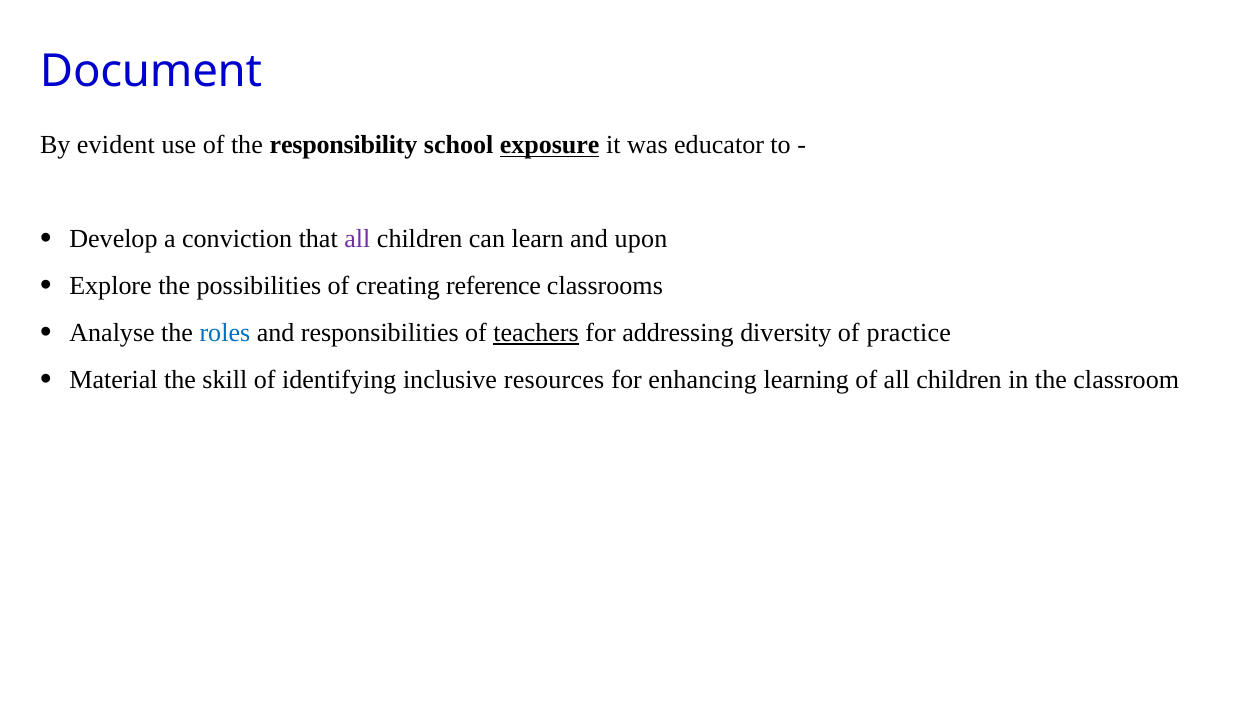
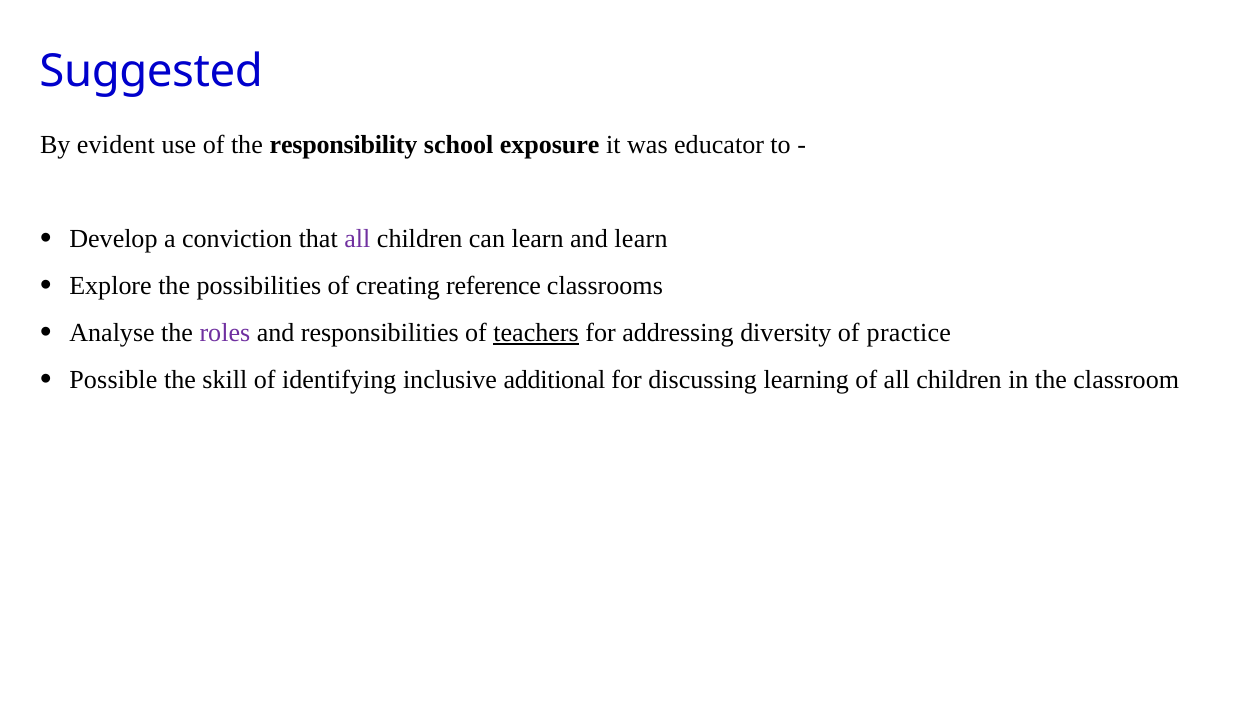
Document: Document -> Suggested (151, 72)
exposure underline: present -> none (550, 145)
and upon: upon -> learn (641, 239)
roles colour: blue -> purple (225, 333)
Material: Material -> Possible (113, 380)
resources: resources -> additional (554, 380)
enhancing: enhancing -> discussing (703, 380)
